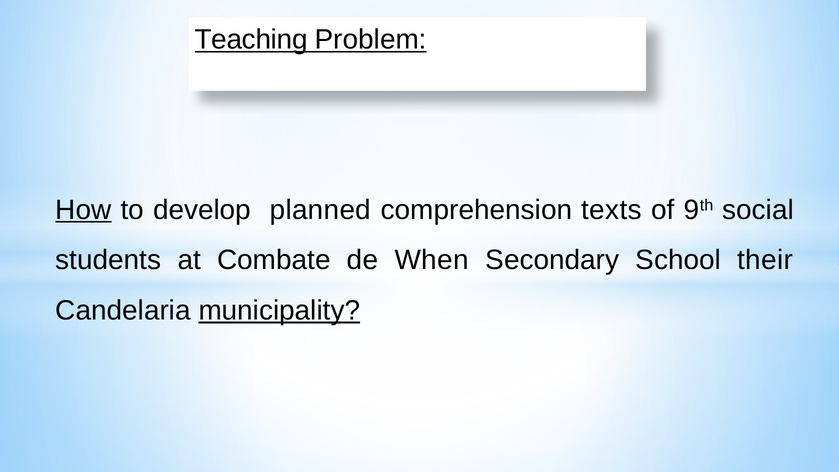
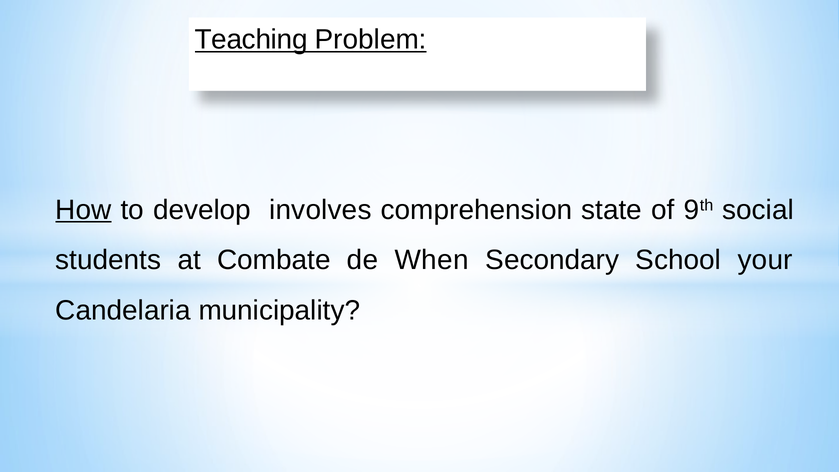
planned: planned -> involves (320, 210)
texts: texts -> state (612, 210)
their: their -> your (765, 260)
municipality underline: present -> none (279, 310)
